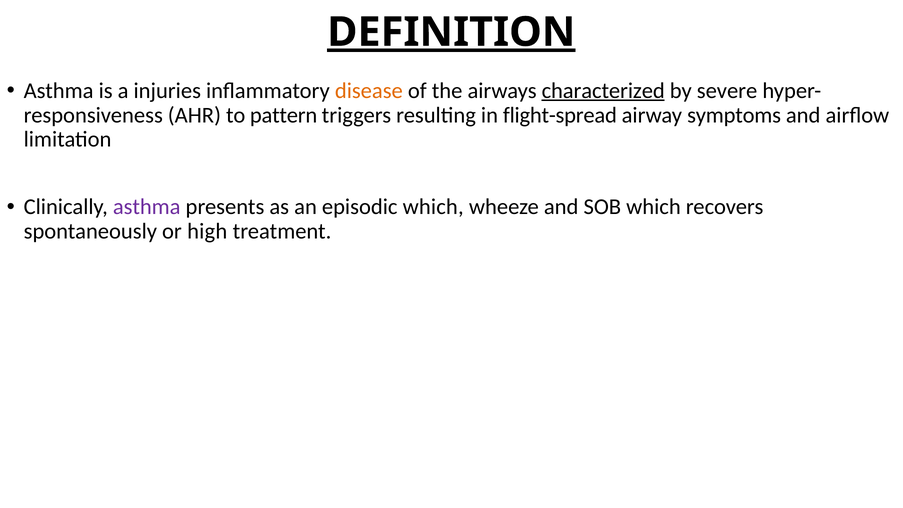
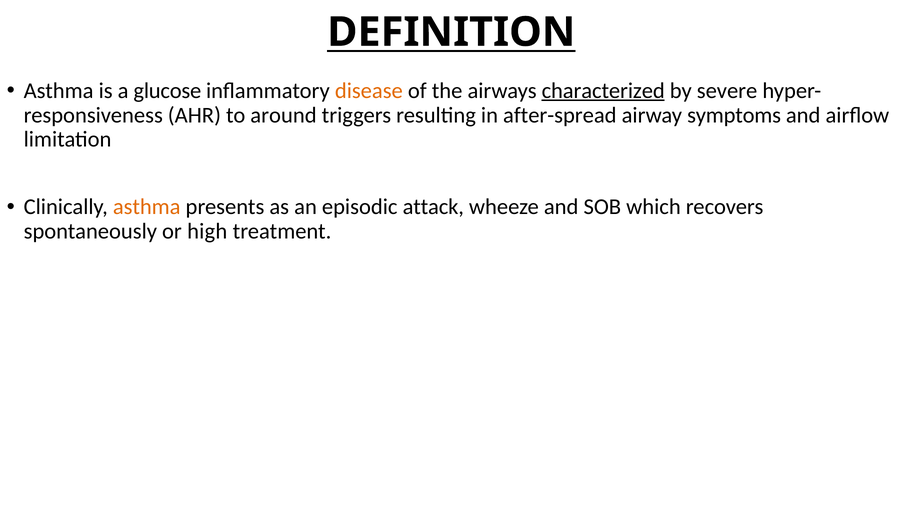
DEFINITION underline: present -> none (451, 32)
injuries: injuries -> glucose (167, 91)
pattern: pattern -> around (283, 115)
flight-spread: flight-spread -> after-spread (560, 115)
asthma colour: purple -> orange (147, 207)
episodic which: which -> attack (433, 207)
